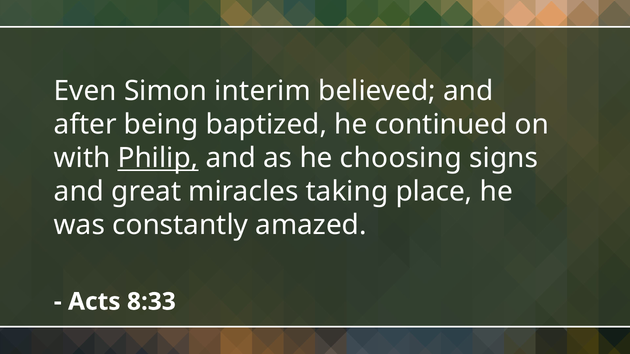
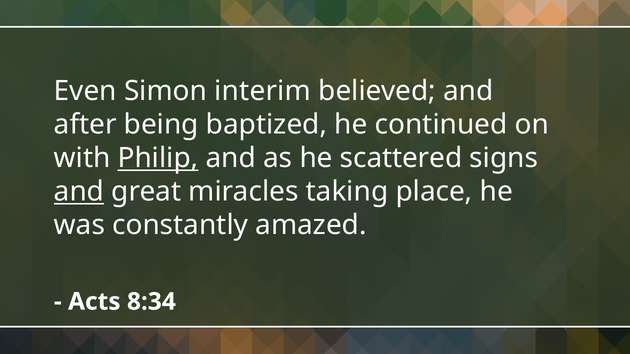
choosing: choosing -> scattered (401, 158)
and underline: none -> present (79, 192)
8:33: 8:33 -> 8:34 (151, 302)
